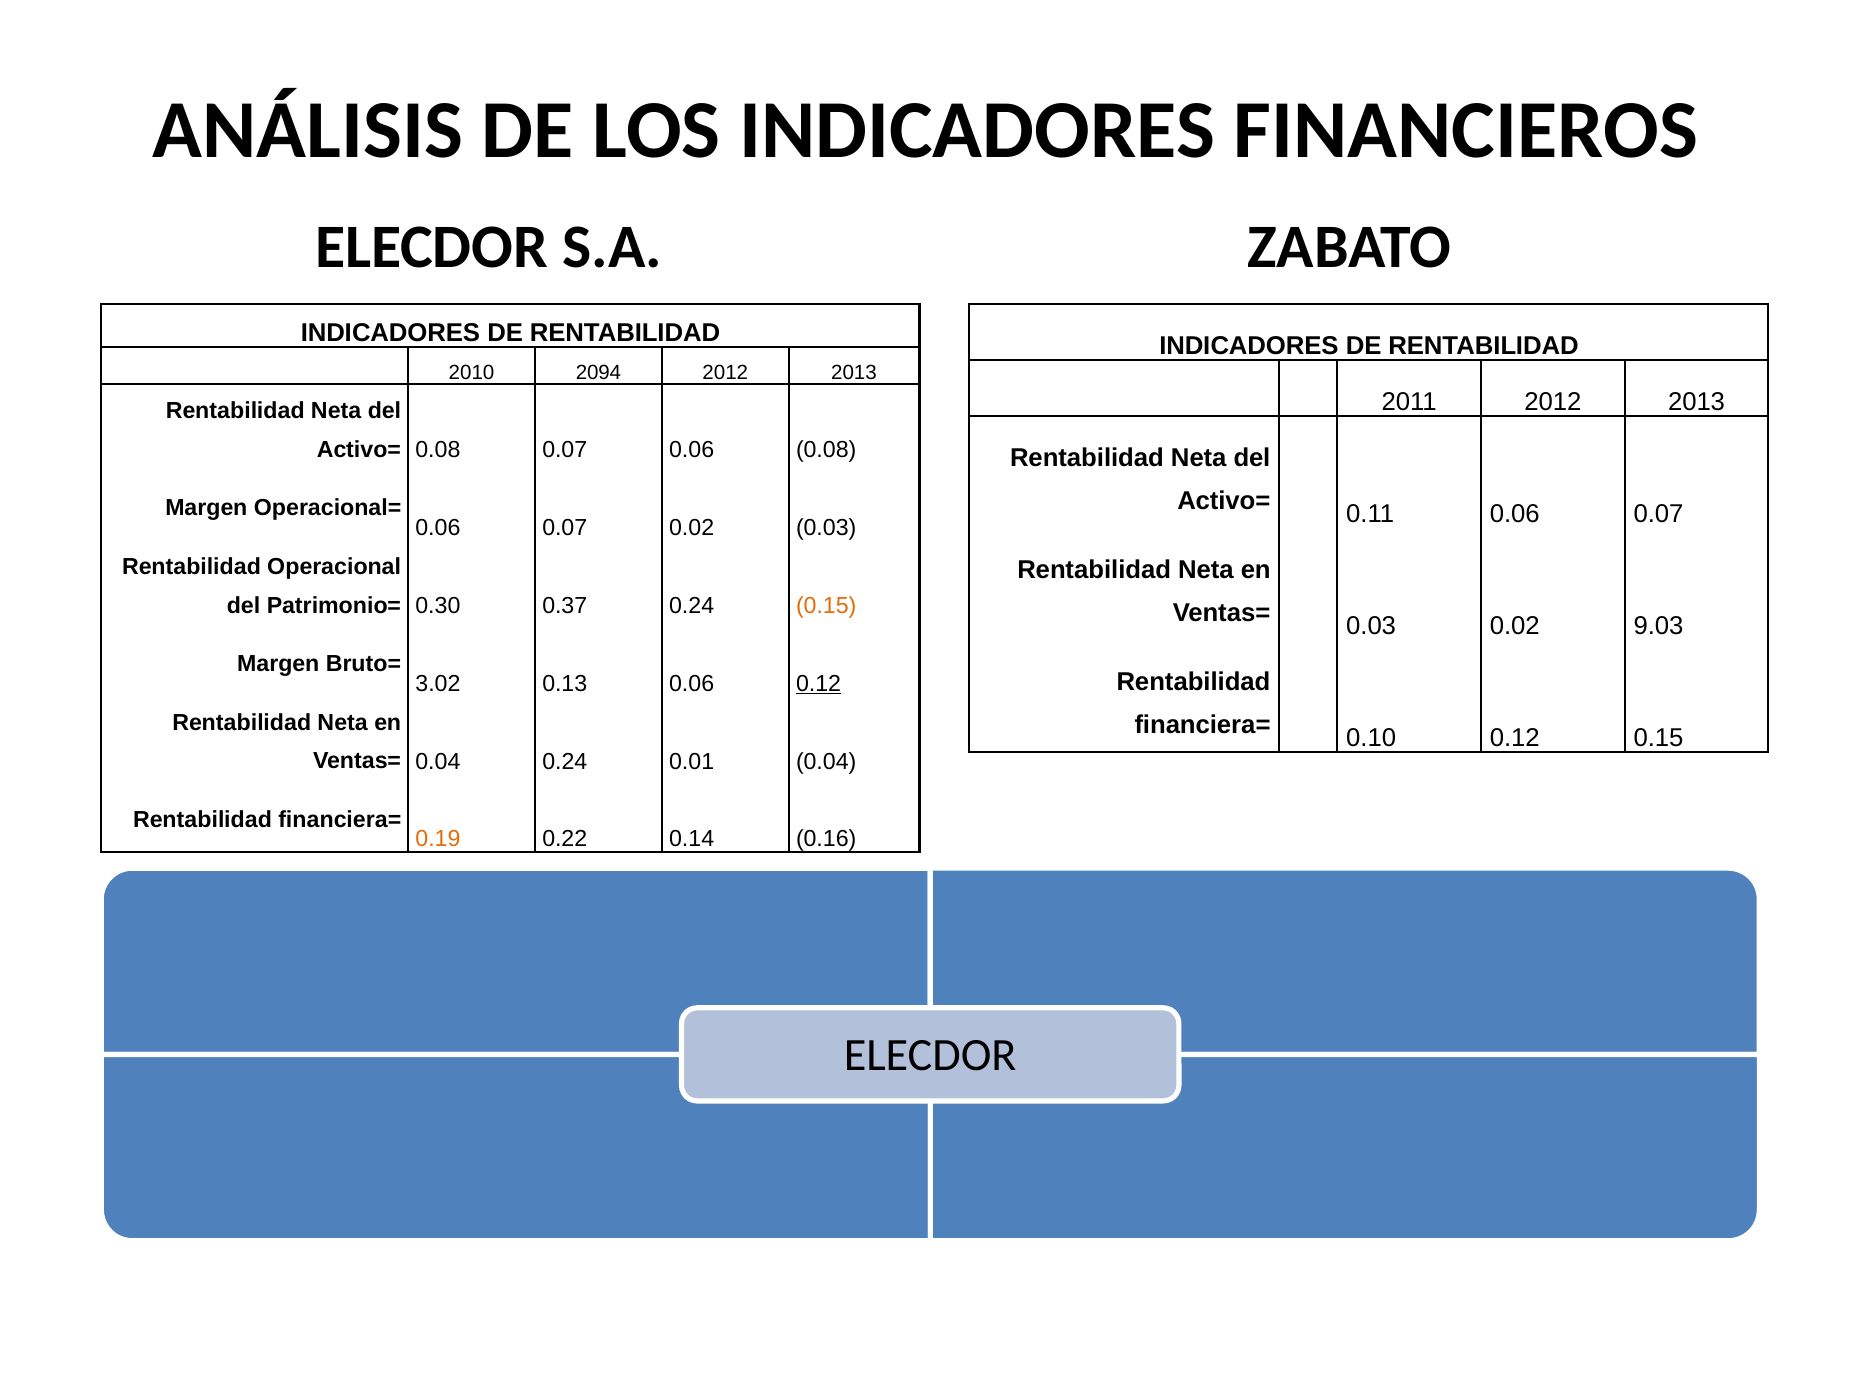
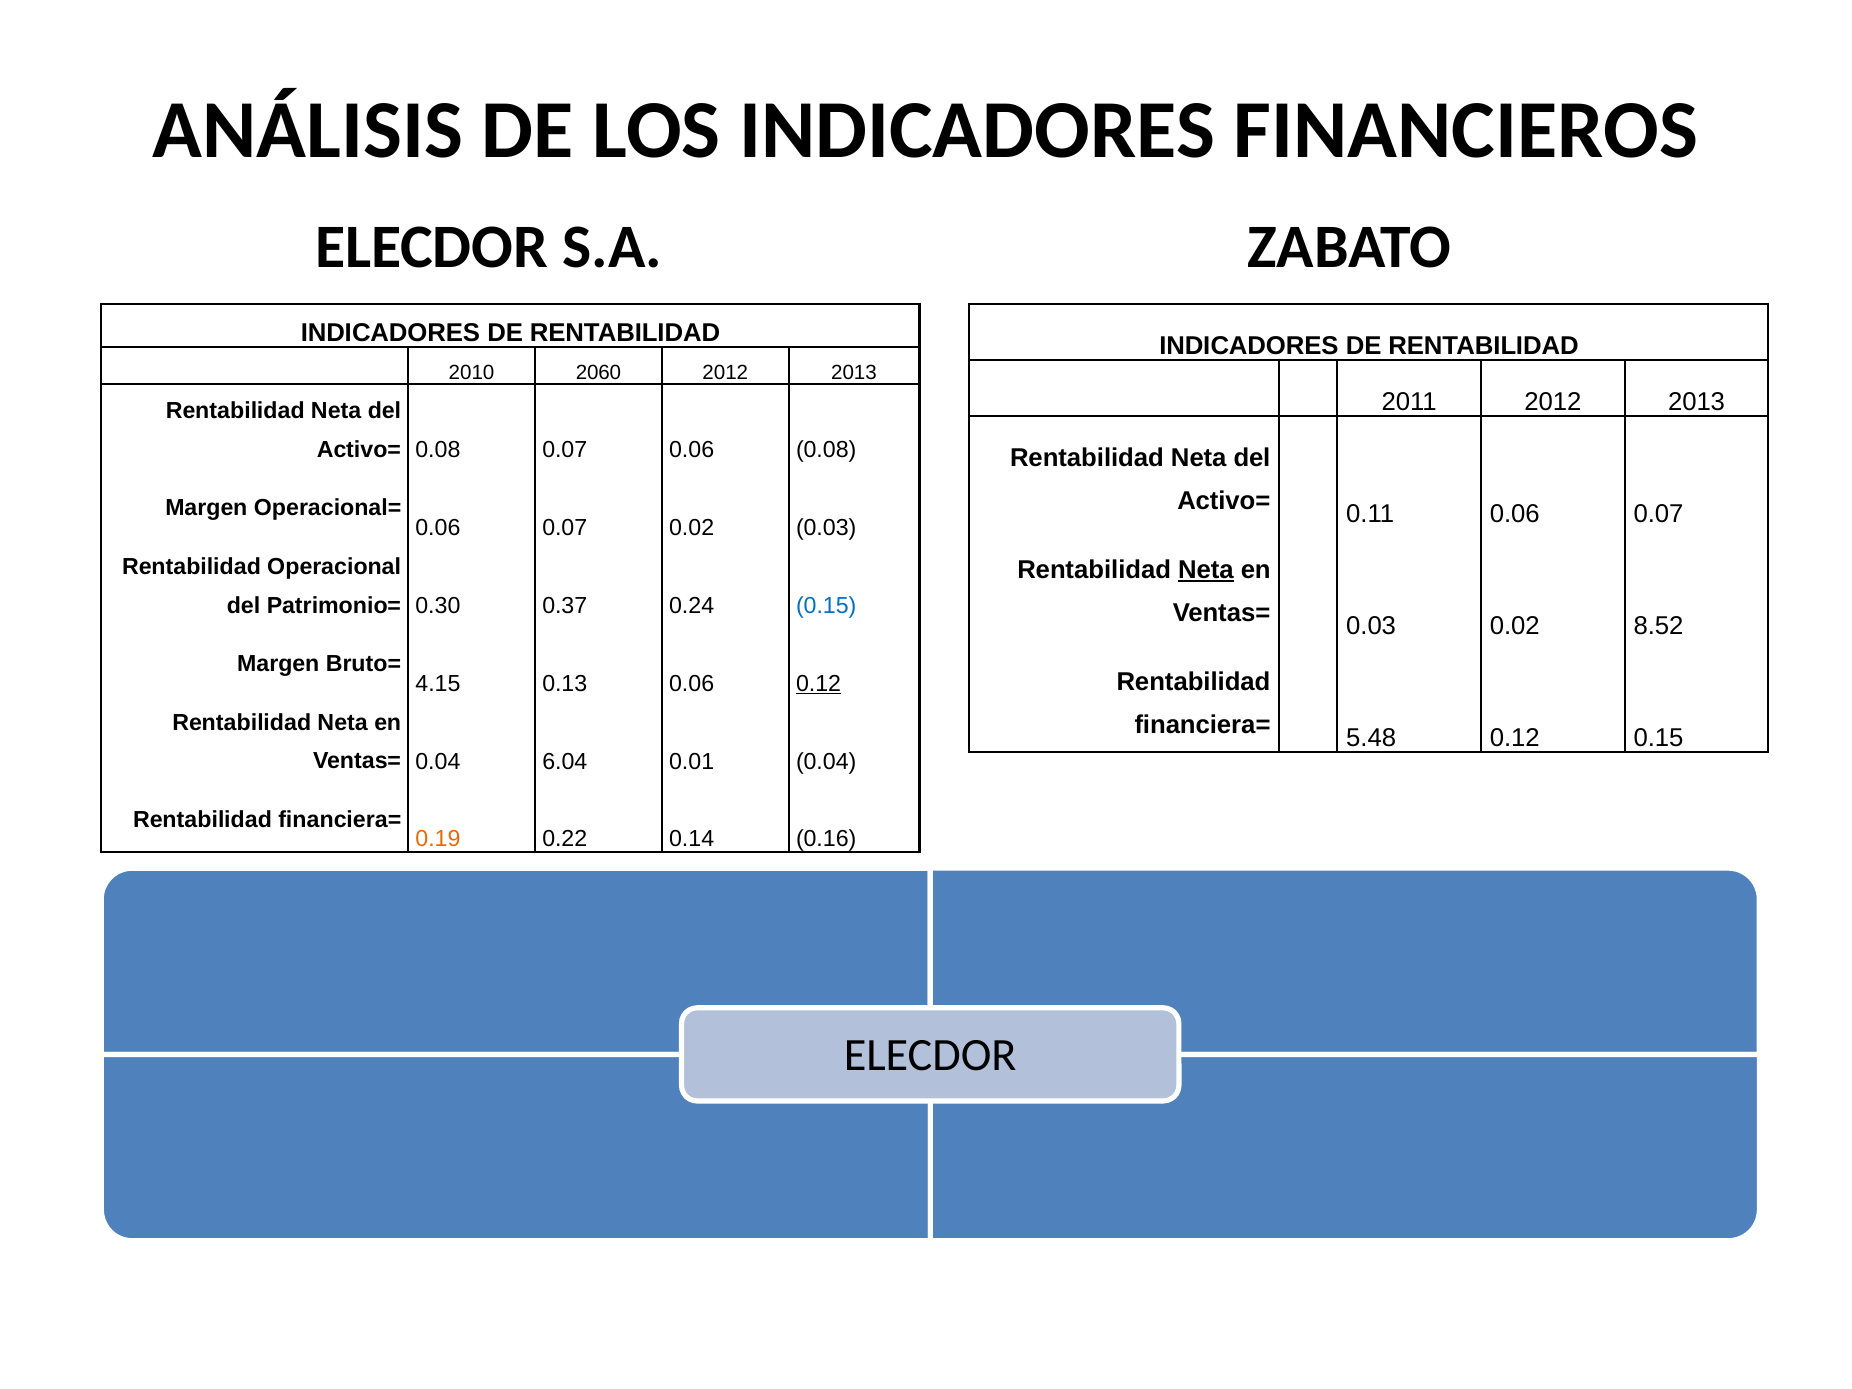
2094: 2094 -> 2060 (599, 373)
Neta underline: none -> present (1206, 570)
0.15 colour: orange -> blue (826, 605)
9.03: 9.03 -> 8.52 (1659, 626)
3.02: 3.02 -> 4.15 (438, 683)
0.10: 0.10 -> 5.48 (1371, 738)
0.04 0.24: 0.24 -> 6.04 (565, 761)
